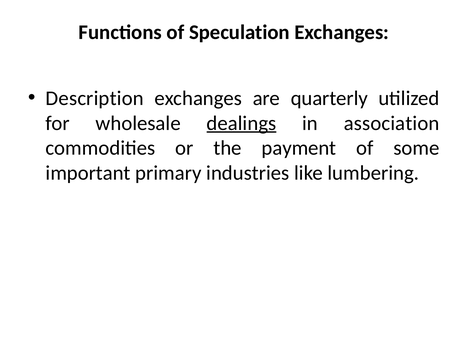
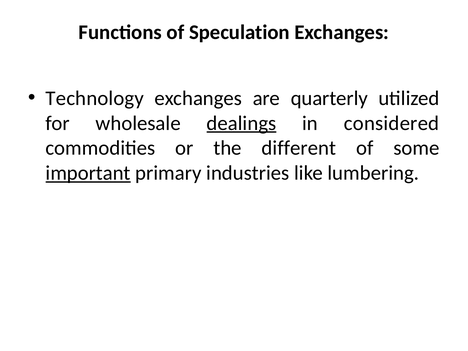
Description: Description -> Technology (95, 98)
association: association -> considered (392, 123)
payment: payment -> different (299, 148)
important underline: none -> present (88, 173)
